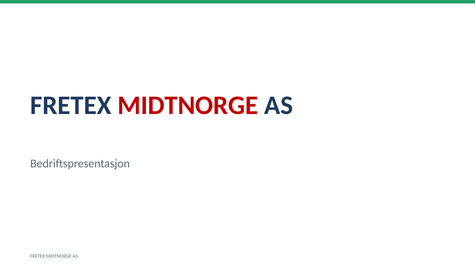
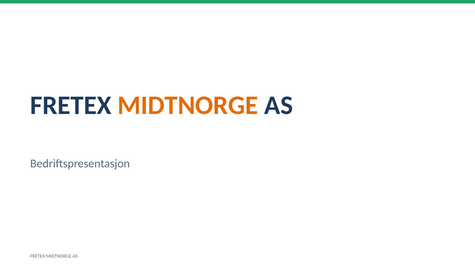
MIDTNORGE colour: red -> orange (188, 105)
